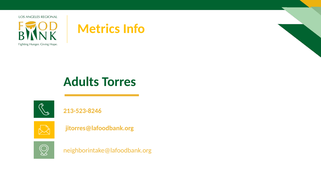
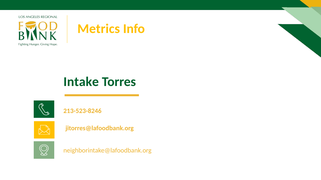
Adults: Adults -> Intake (81, 82)
